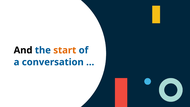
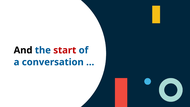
start colour: orange -> red (65, 50)
